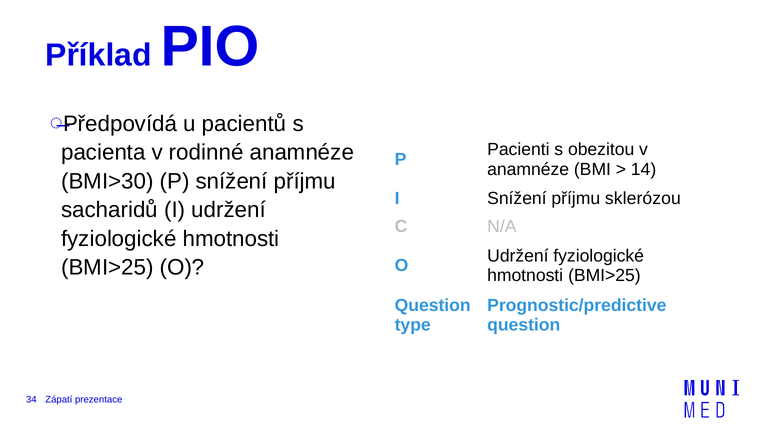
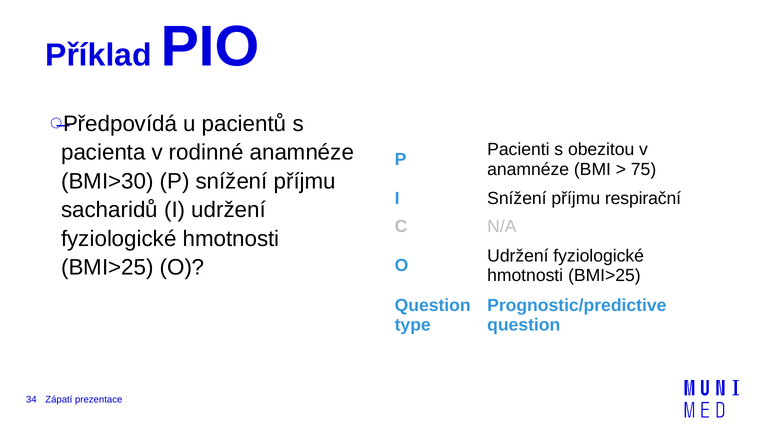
14: 14 -> 75 (644, 169)
sklerózou: sklerózou -> respirační (643, 199)
